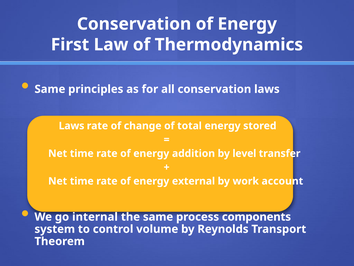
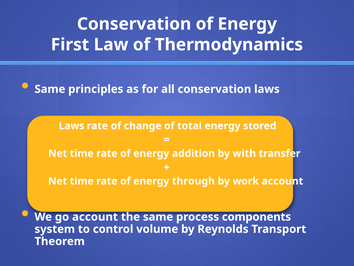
level: level -> with (244, 153)
external: external -> through (193, 181)
go internal: internal -> account (95, 216)
